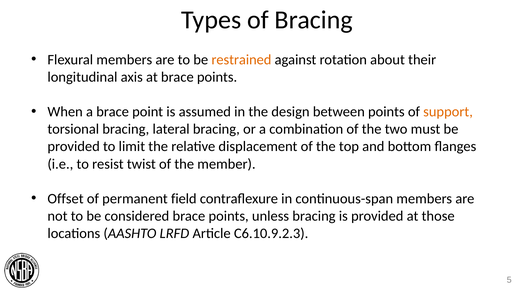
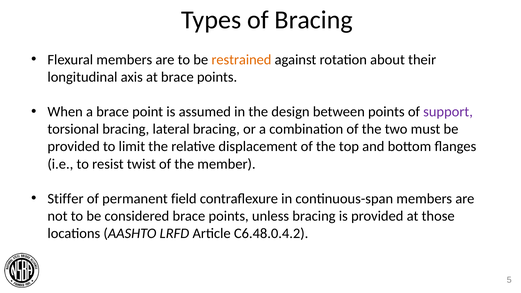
support colour: orange -> purple (448, 112)
Offset: Offset -> Stiffer (66, 199)
C6.10.9.2.3: C6.10.9.2.3 -> C6.48.0.4.2 (271, 233)
